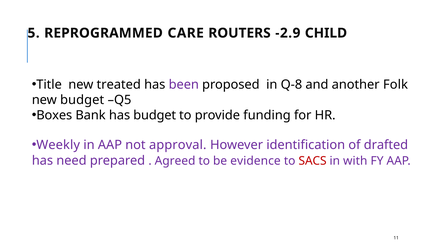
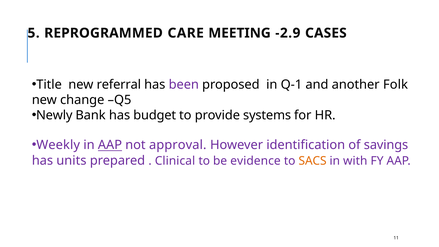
ROUTERS: ROUTERS -> MEETING (240, 33)
CHILD: CHILD -> CASES (326, 33)
treated: treated -> referral (119, 85)
Q-8: Q-8 -> Q-1 (291, 85)
new budget: budget -> change (82, 100)
Boxes: Boxes -> Newly (54, 115)
funding: funding -> systems (267, 115)
AAP underline: none -> present (110, 145)
drafted: drafted -> savings (386, 145)
need: need -> units (71, 160)
Agreed: Agreed -> Clinical (175, 161)
SACS colour: red -> orange (313, 161)
